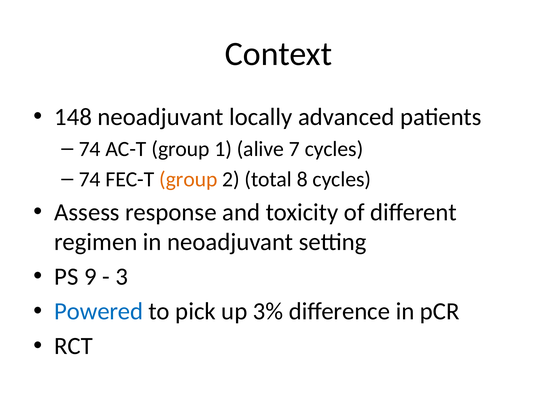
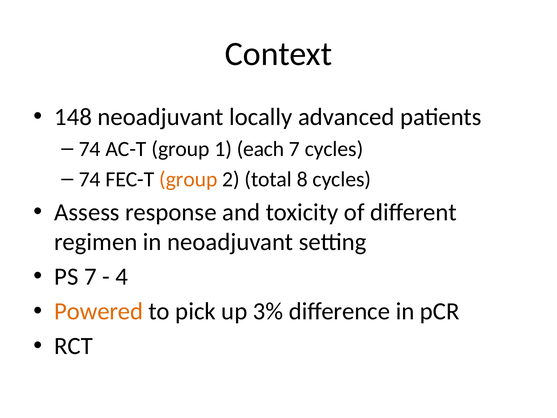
alive: alive -> each (261, 149)
PS 9: 9 -> 7 (90, 277)
3: 3 -> 4 (122, 277)
Powered colour: blue -> orange (99, 311)
